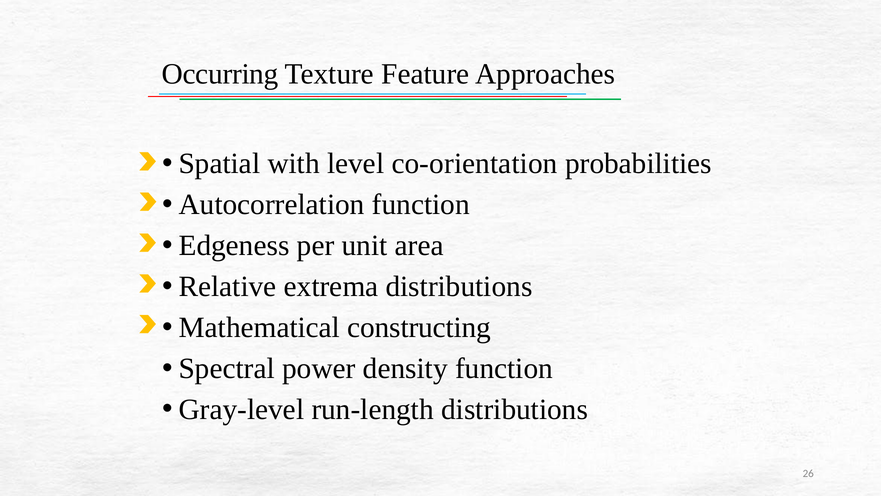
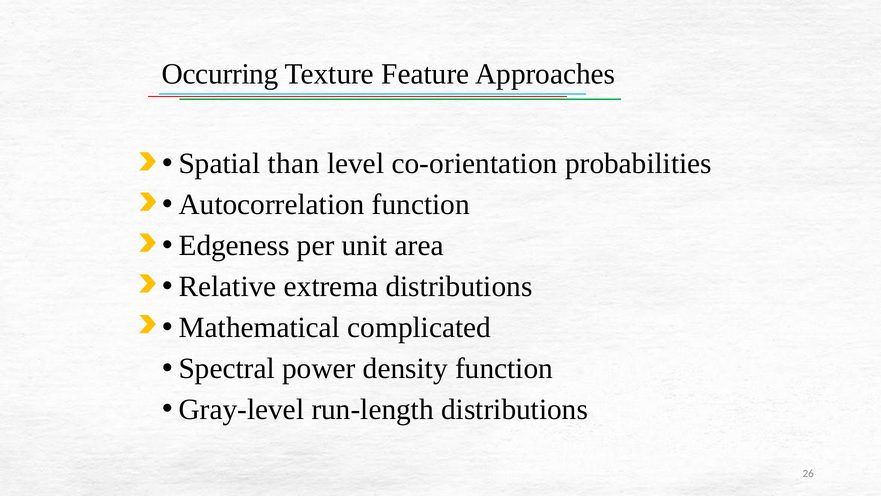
with: with -> than (294, 163)
constructing: constructing -> complicated (419, 327)
